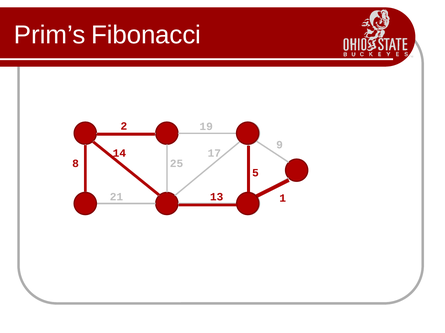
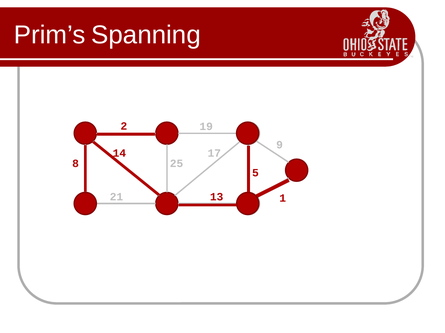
Fibonacci: Fibonacci -> Spanning (146, 35)
